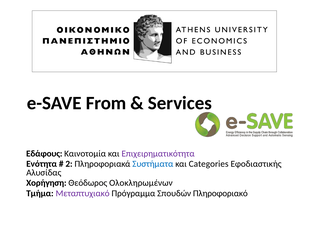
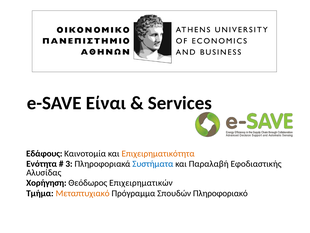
From: From -> Είναι (106, 103)
Επιχειρηματικότητα colour: purple -> orange (158, 153)
2: 2 -> 3 (69, 164)
Categories: Categories -> Παραλαβή (209, 164)
Ολοκληρωμένων: Ολοκληρωμένων -> Επιχειρηματικών (141, 183)
Μεταπτυχιακό colour: purple -> orange (83, 193)
